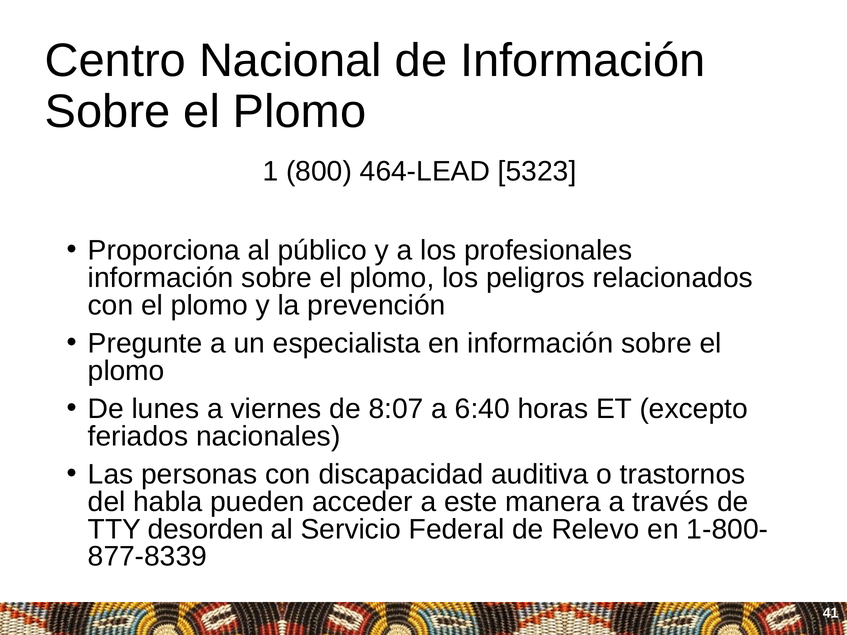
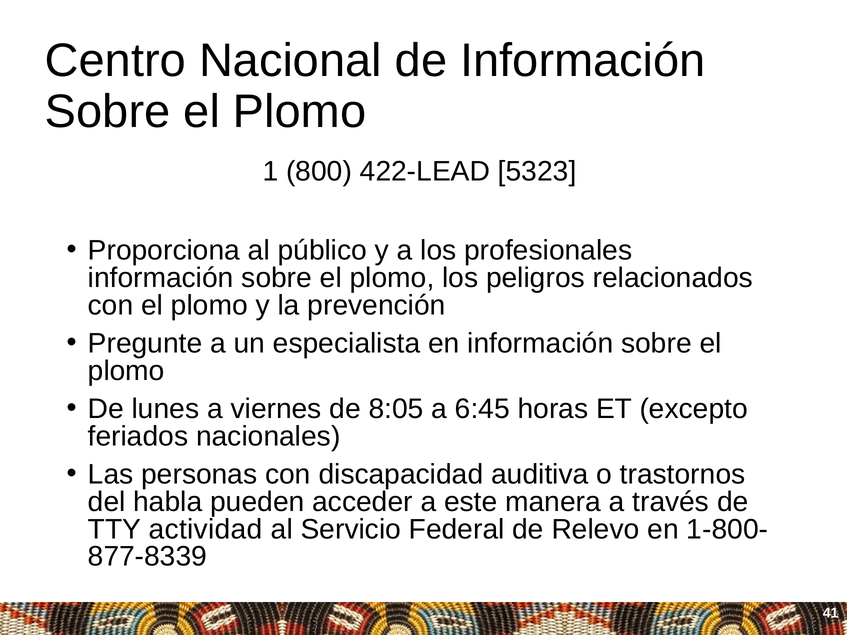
464-LEAD: 464-LEAD -> 422-LEAD (425, 172)
8:07: 8:07 -> 8:05 (396, 409)
6:40: 6:40 -> 6:45 (482, 409)
desorden: desorden -> actividad (206, 529)
